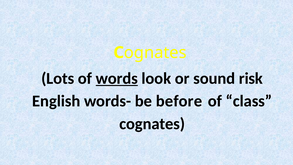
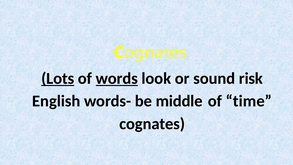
Lots underline: none -> present (58, 78)
before: before -> middle (179, 101)
class: class -> time (249, 101)
